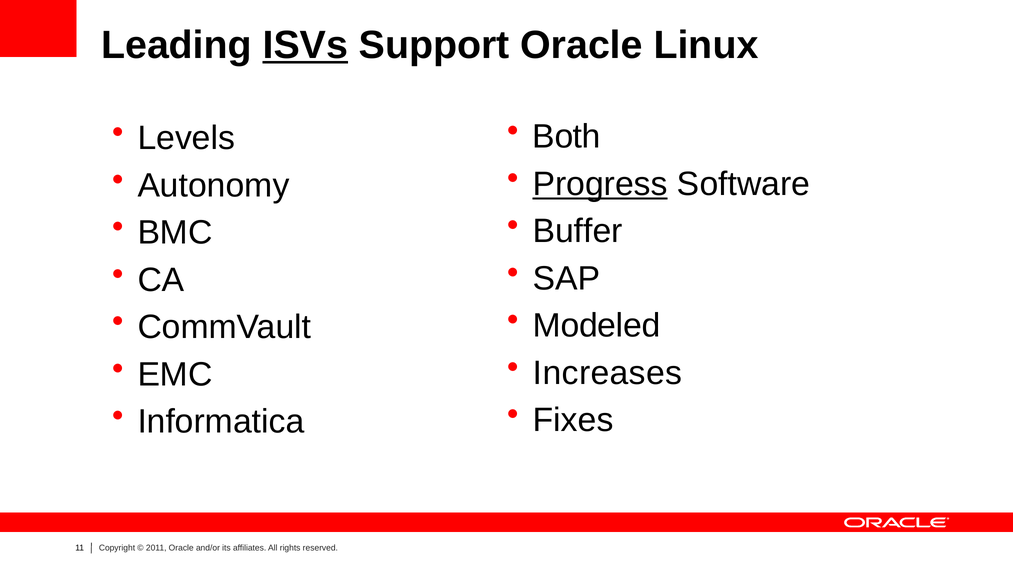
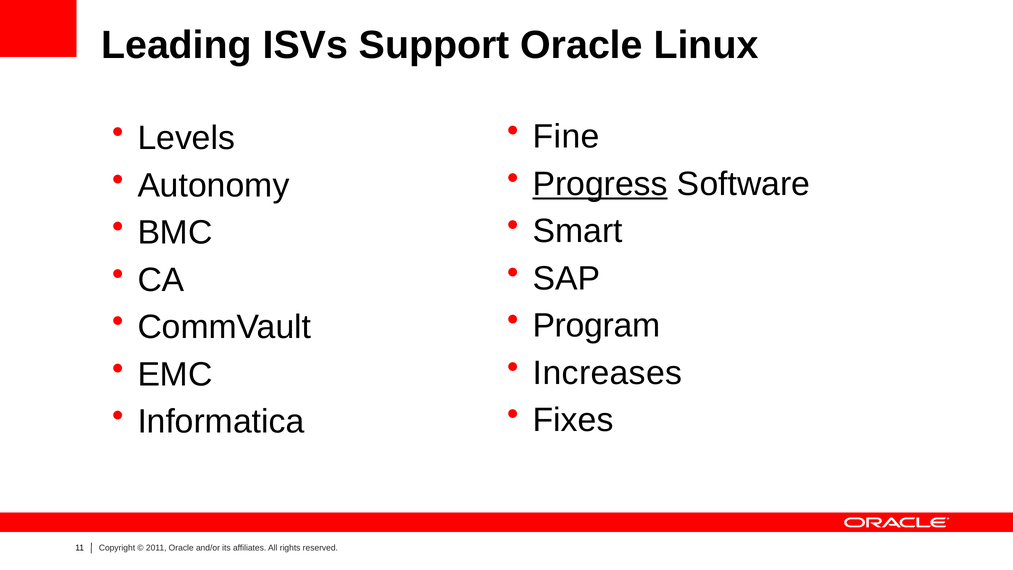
ISVs underline: present -> none (305, 45)
Both: Both -> Fine (566, 137)
Buffer: Buffer -> Smart (578, 231)
Modeled: Modeled -> Program (597, 326)
